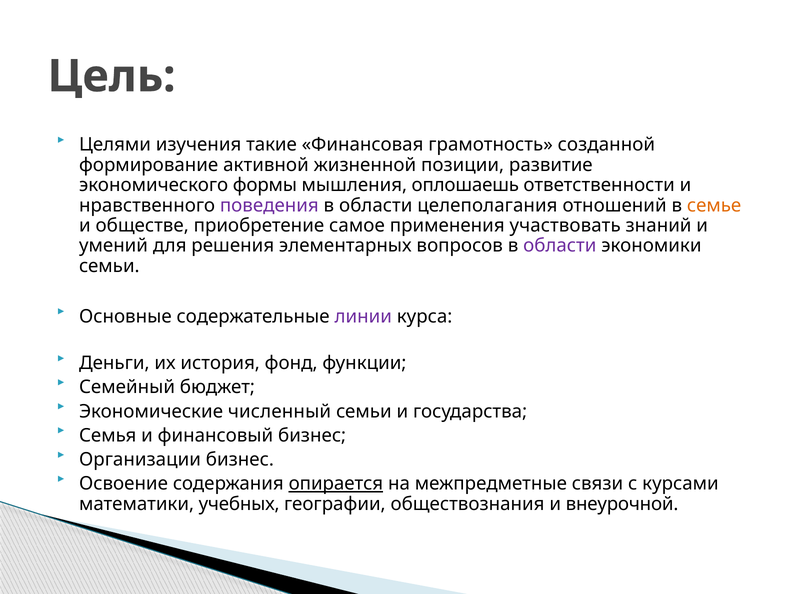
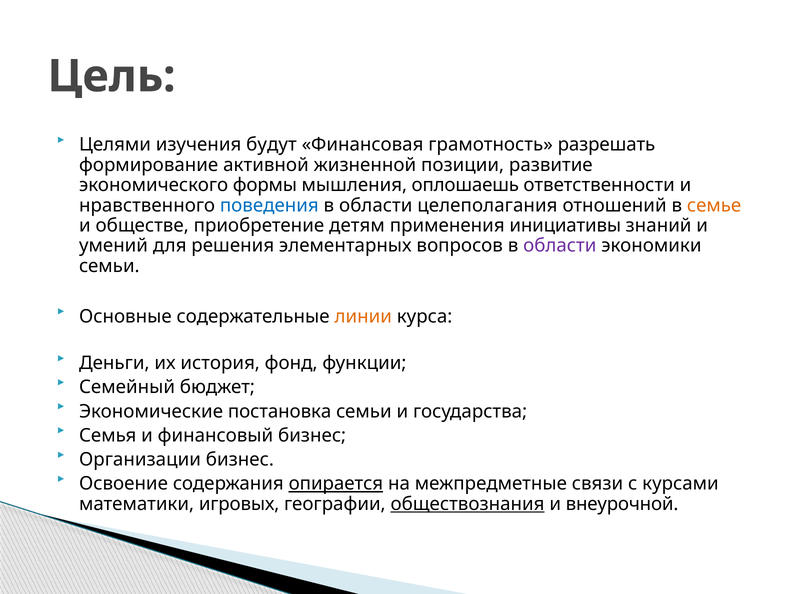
такие: такие -> будут (271, 145)
созданной: созданной -> разрешать (607, 145)
поведения colour: purple -> blue (269, 205)
самое: самое -> детям (357, 226)
участвовать: участвовать -> инициативы (565, 226)
линии colour: purple -> orange (363, 316)
численный: численный -> постановка (280, 411)
учебных: учебных -> игровых (239, 504)
обществознания underline: none -> present (468, 504)
